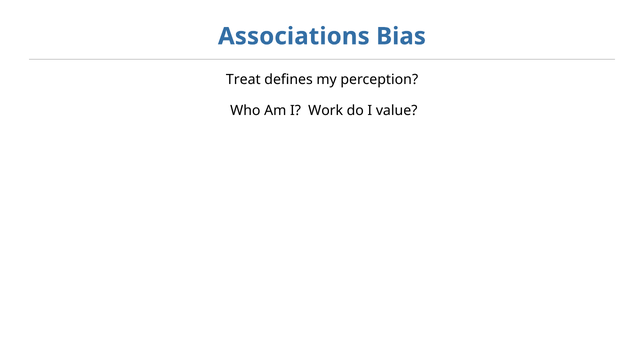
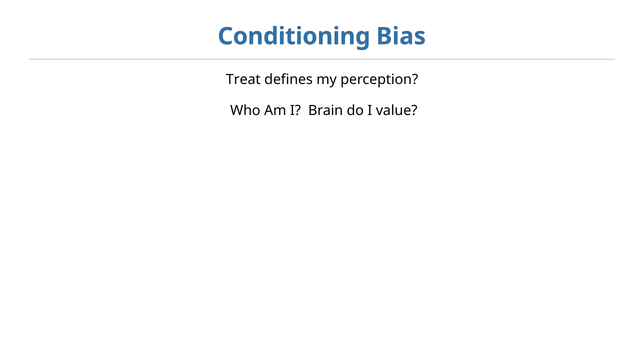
Associations: Associations -> Conditioning (294, 36)
Work: Work -> Brain (326, 111)
